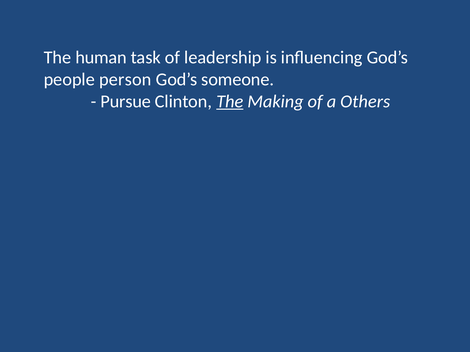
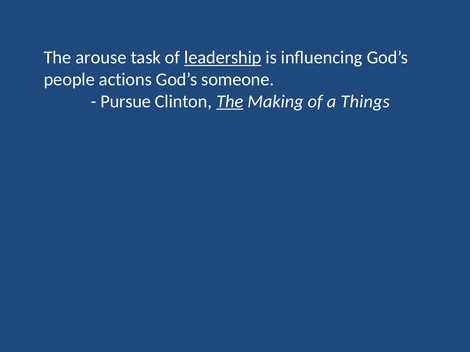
human: human -> arouse (101, 58)
leadership underline: none -> present (223, 58)
person: person -> actions (125, 80)
Others: Others -> Things (365, 102)
